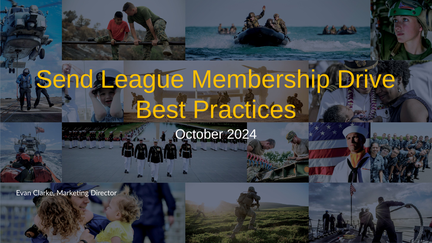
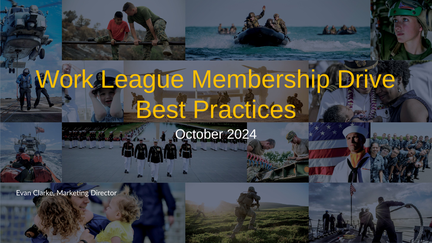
Send: Send -> Work (65, 79)
